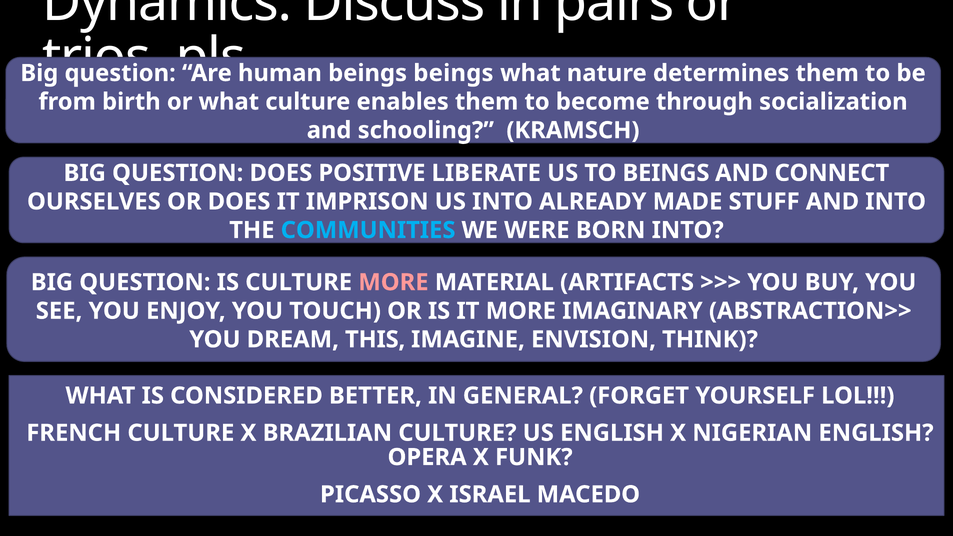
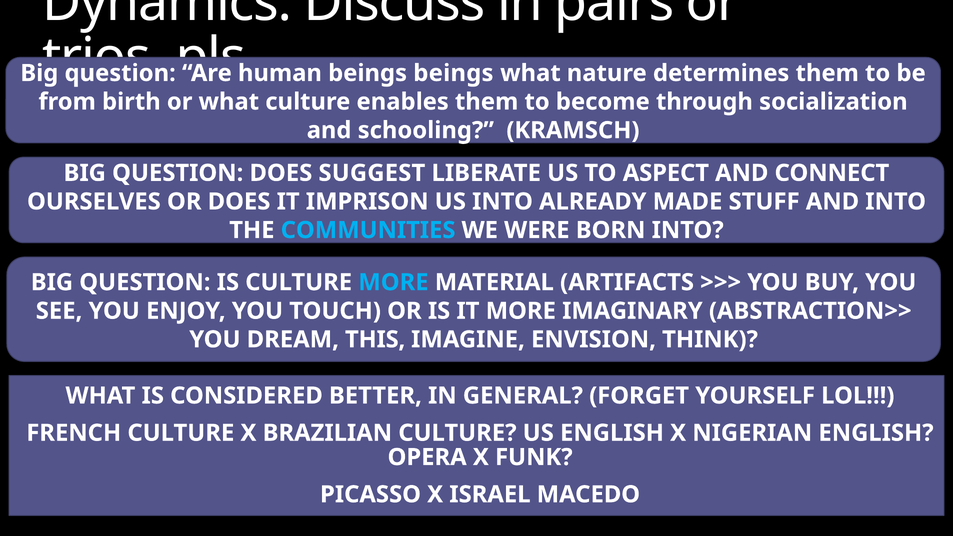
POSITIVE: POSITIVE -> SUGGEST (372, 173)
TO BEINGS: BEINGS -> ASPECT (666, 173)
MORE colour: pink -> light blue (393, 282)
